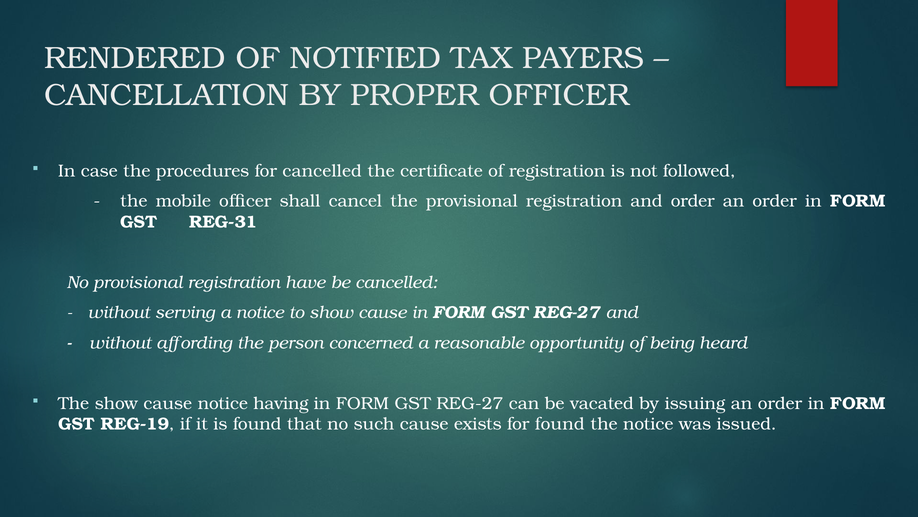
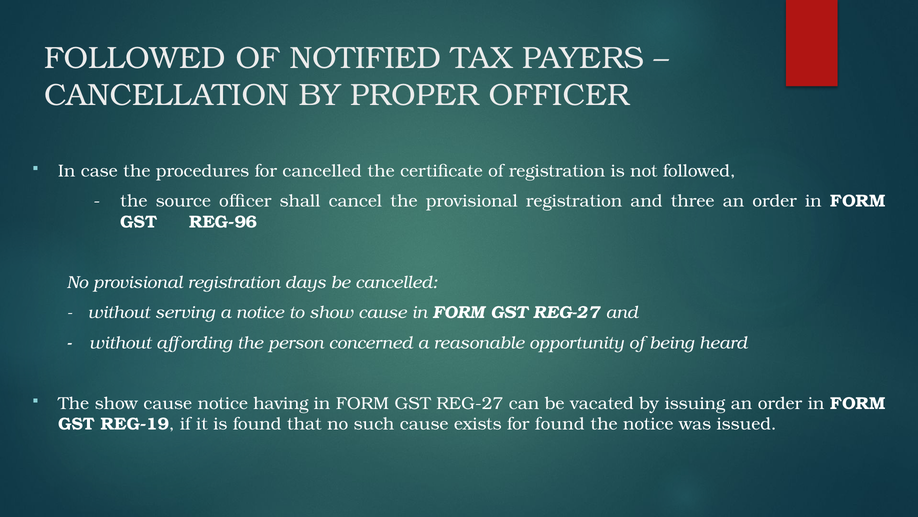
RENDERED: RENDERED -> FOLLOWED (135, 58)
mobile: mobile -> source (183, 201)
and order: order -> three (693, 201)
REG-31: REG-31 -> REG-96 (223, 222)
have: have -> days (305, 282)
